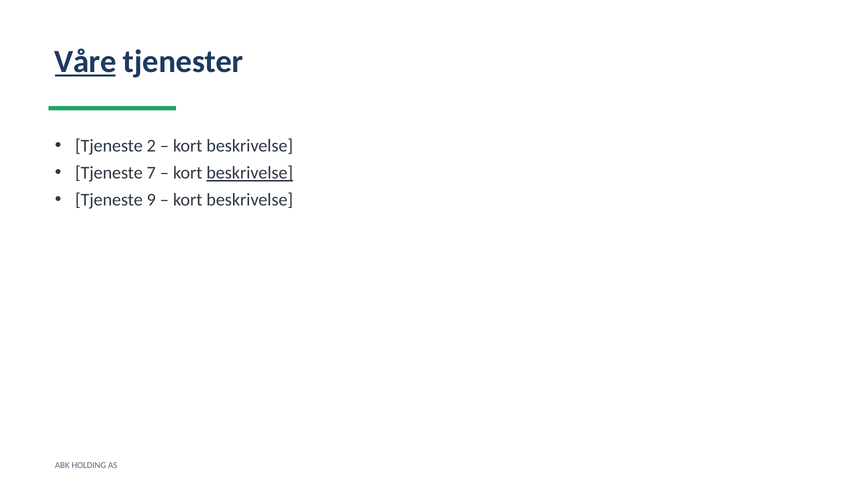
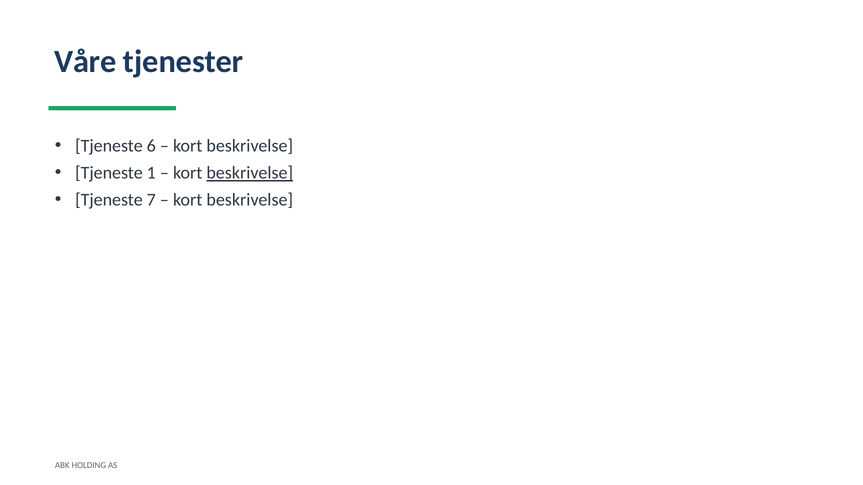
Våre underline: present -> none (85, 62)
2: 2 -> 6 (151, 146)
7: 7 -> 1 (151, 173)
9: 9 -> 7 (151, 200)
